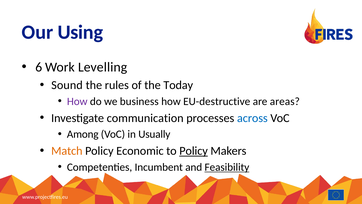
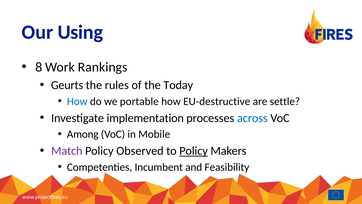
6: 6 -> 8 (39, 67)
Levelling: Levelling -> Rankings (103, 67)
Sound: Sound -> Geurts (67, 85)
How colour: purple -> blue (77, 101)
business: business -> portable (139, 101)
areas: areas -> settle (285, 101)
communication: communication -> implementation (145, 118)
Usually: Usually -> Mobile (154, 134)
Match colour: orange -> purple (67, 151)
Economic: Economic -> Observed (140, 151)
Feasibility underline: present -> none (227, 167)
